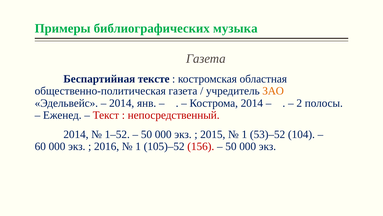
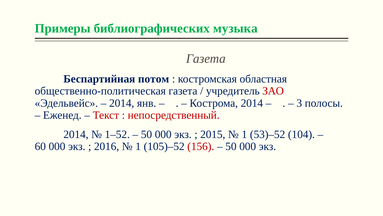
тексте: тексте -> потом (154, 79)
ЗАО colour: orange -> red (273, 91)
2: 2 -> 3 (299, 103)
